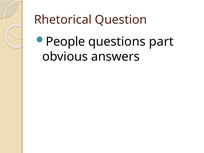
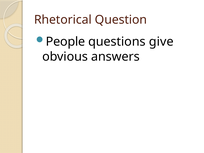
part: part -> give (161, 42)
